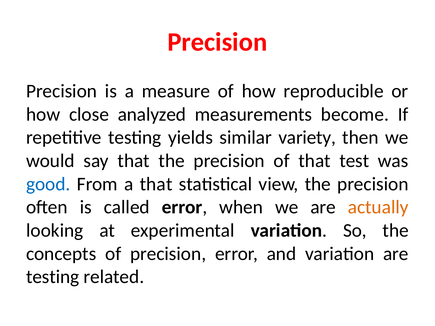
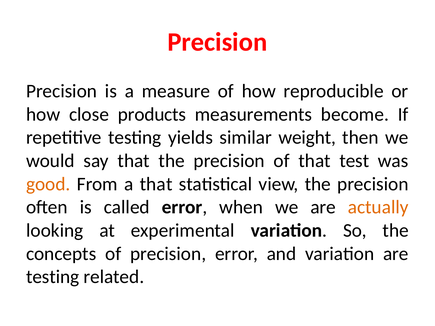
analyzed: analyzed -> products (152, 114)
variety: variety -> weight (307, 138)
good colour: blue -> orange (48, 184)
